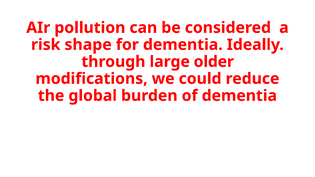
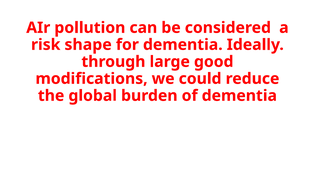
older: older -> good (214, 62)
